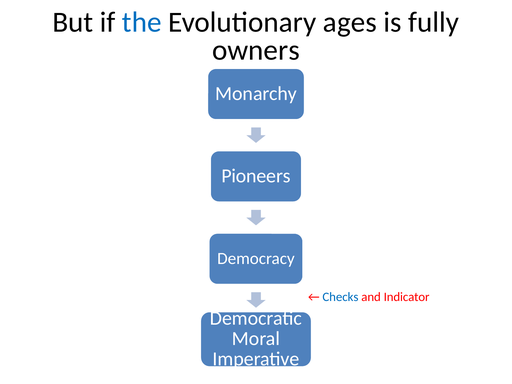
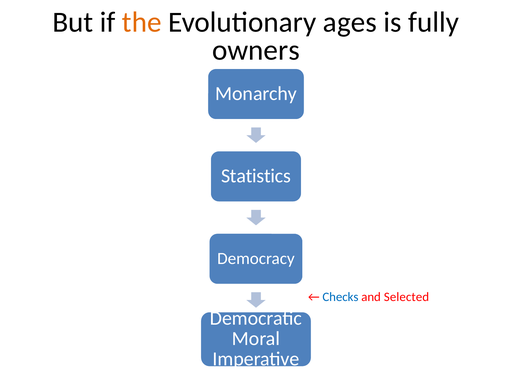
the colour: blue -> orange (142, 22)
Pioneers: Pioneers -> Statistics (256, 176)
Indicator: Indicator -> Selected (406, 297)
